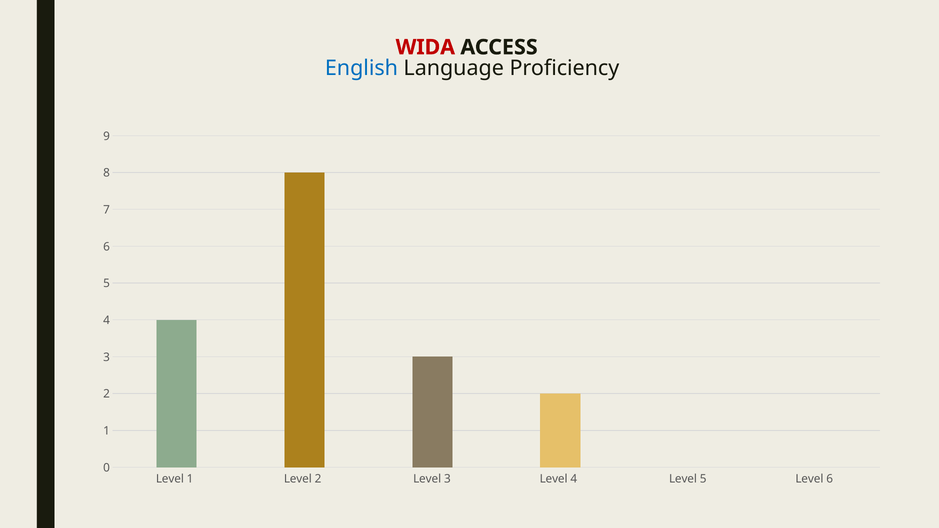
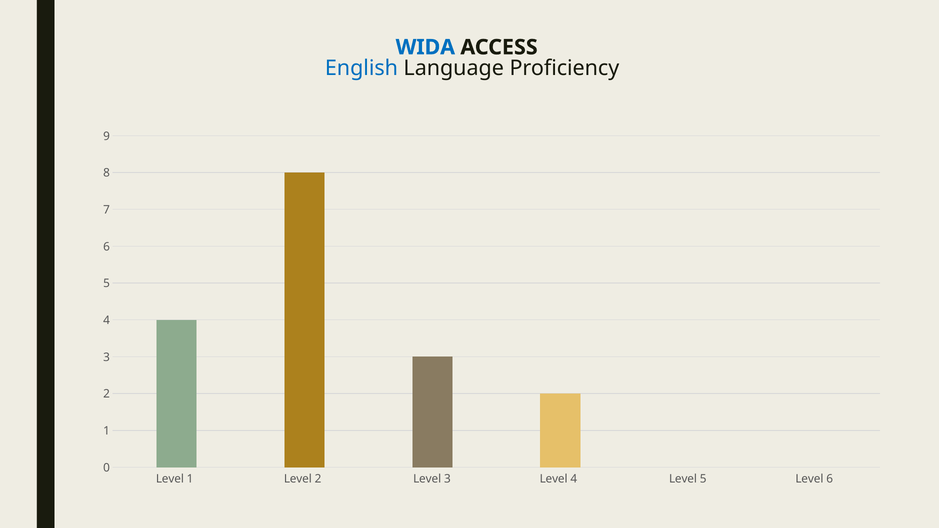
WIDA colour: red -> blue (425, 47)
